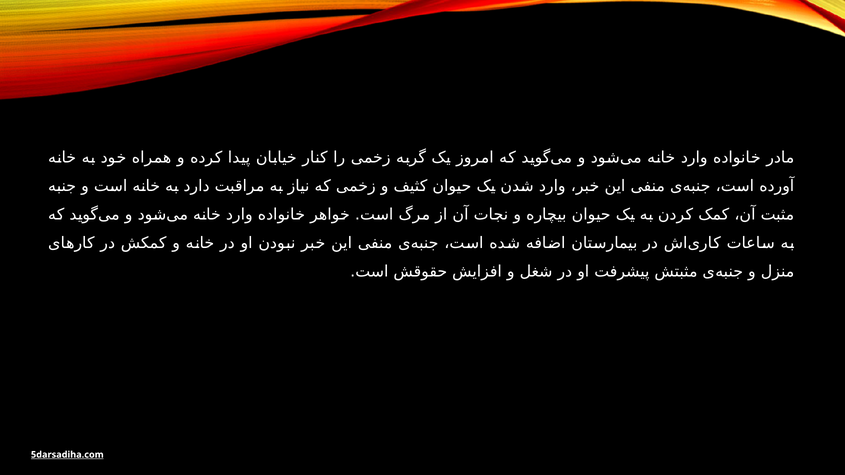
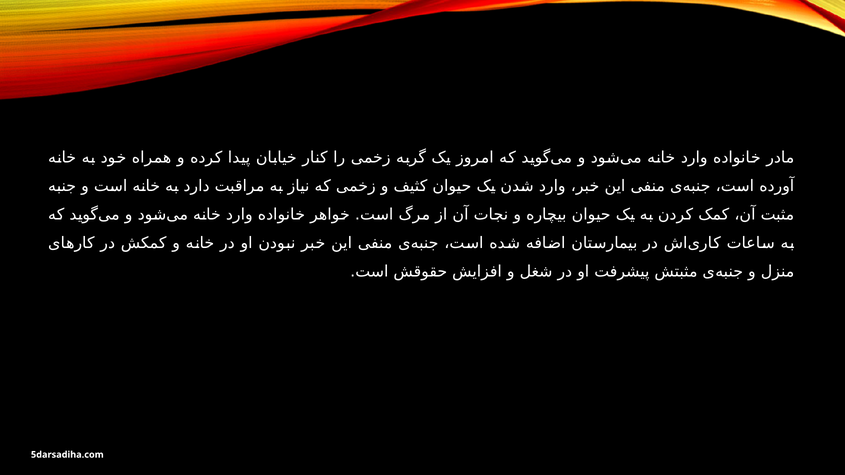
5darsadiha.com underline: present -> none (67, 455)
